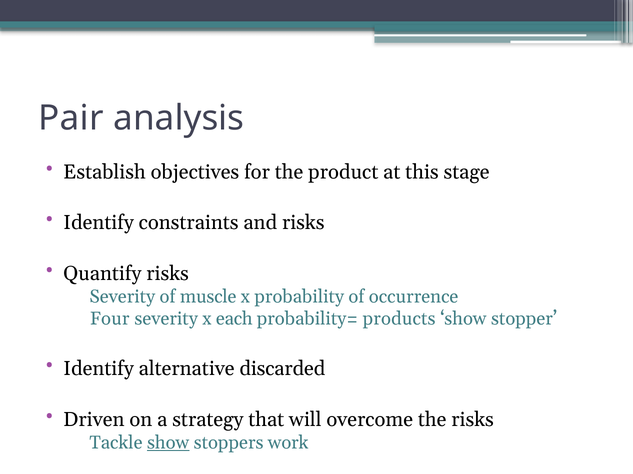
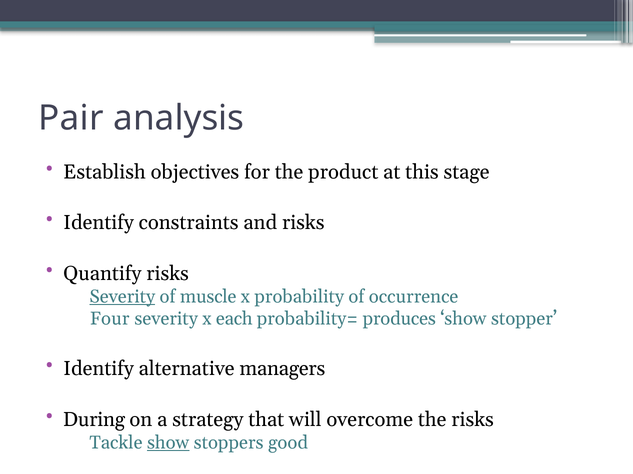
Severity underline: none -> present (122, 297)
products: products -> produces (399, 319)
discarded: discarded -> managers (282, 369)
Driven: Driven -> During (94, 420)
work: work -> good (288, 443)
